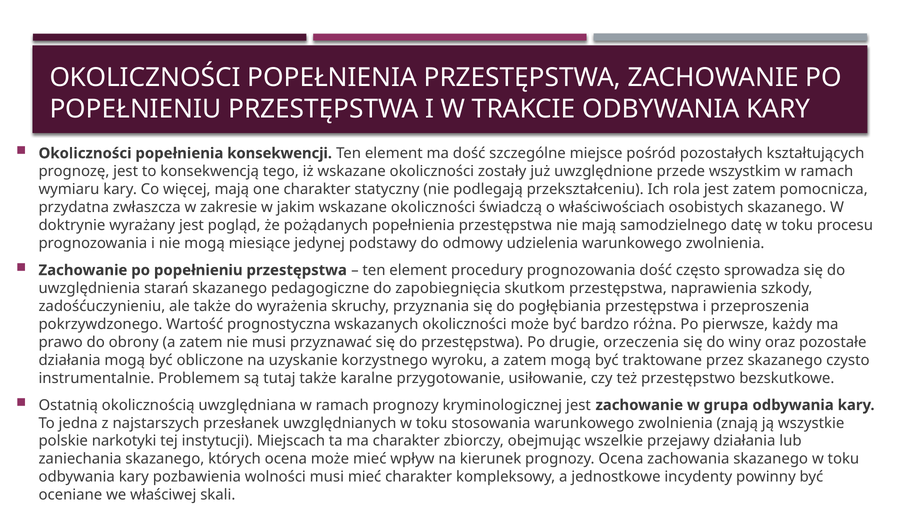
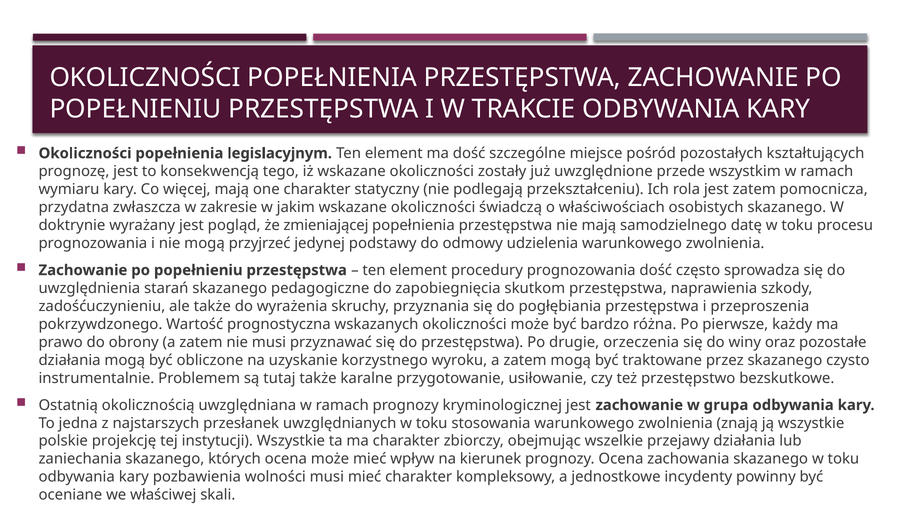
konsekwencji: konsekwencji -> legislacyjnym (280, 153)
pożądanych: pożądanych -> zmieniającej (326, 225)
miesiące: miesiące -> przyjrzeć (260, 243)
narkotyki: narkotyki -> projekcję (124, 441)
instytucji Miejscach: Miejscach -> Wszystkie (291, 441)
